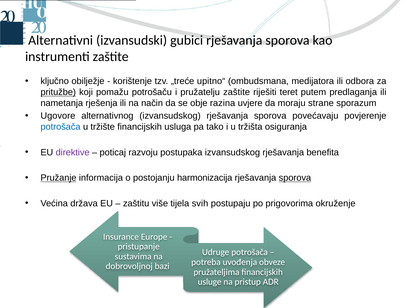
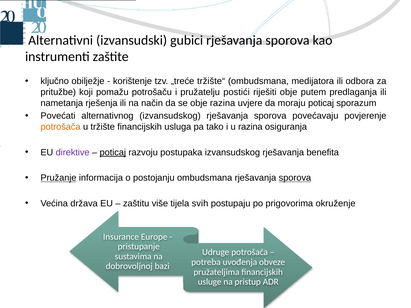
upitno“: upitno“ -> tržište“ (211, 81)
pritužbe underline: present -> none (58, 92)
pružatelju zaštite: zaštite -> postići (237, 92)
riješiti teret: teret -> obje (289, 92)
moraju strane: strane -> poticaj (321, 103)
Ugovore: Ugovore -> Povećati (58, 116)
potrošača colour: blue -> orange (61, 127)
u tržišta: tržišta -> razina (250, 127)
poticaj underline: none -> present (113, 152)
postojanju harmonizacija: harmonizacija -> ombudsmana (205, 178)
